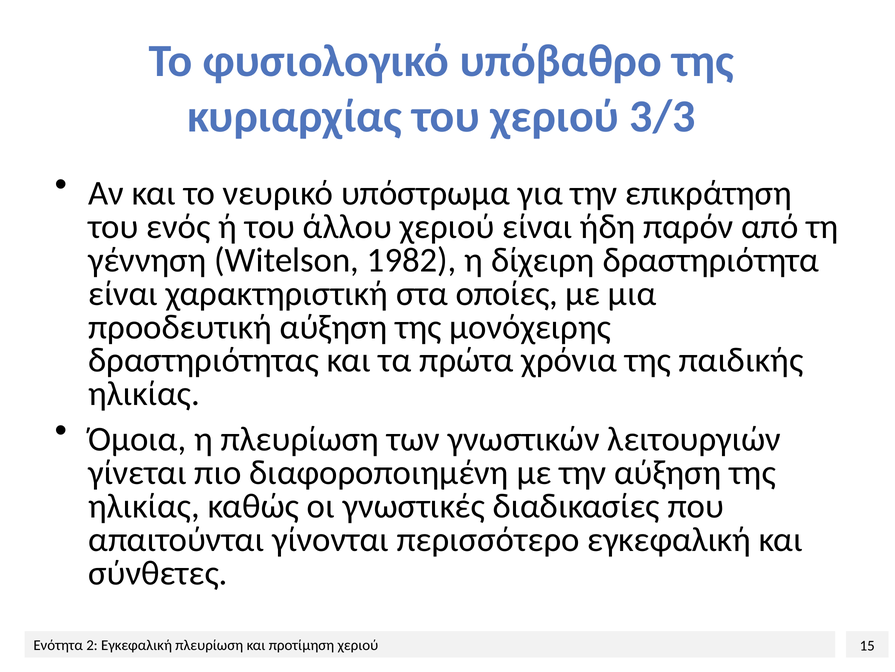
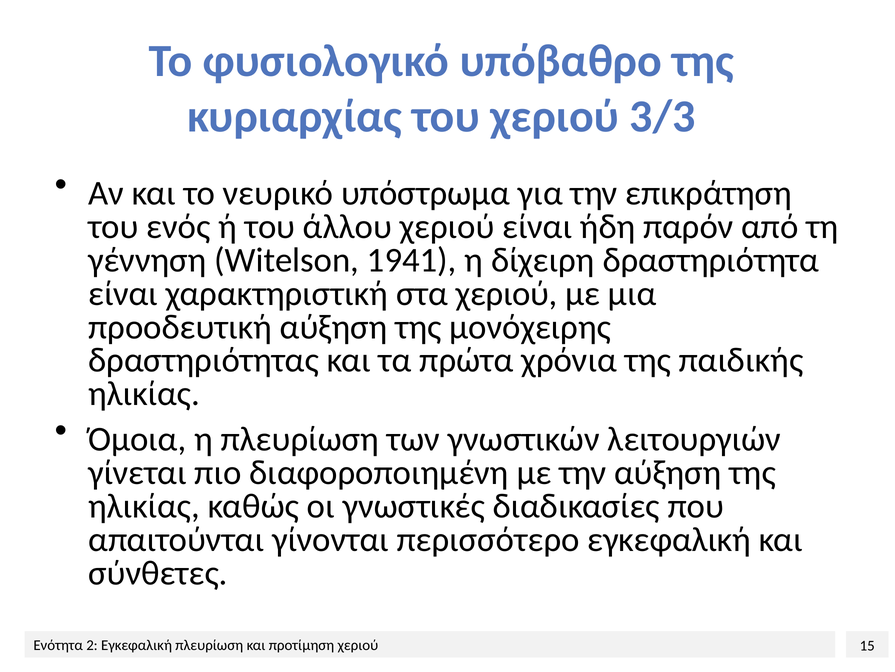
1982: 1982 -> 1941 (412, 260)
στα οποίες: οποίες -> χεριού (507, 293)
